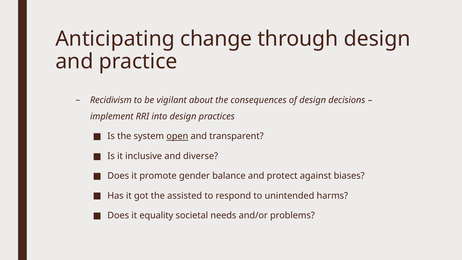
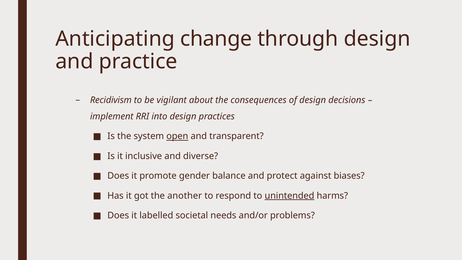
assisted: assisted -> another (185, 196)
unintended underline: none -> present (289, 196)
equality: equality -> labelled (156, 216)
